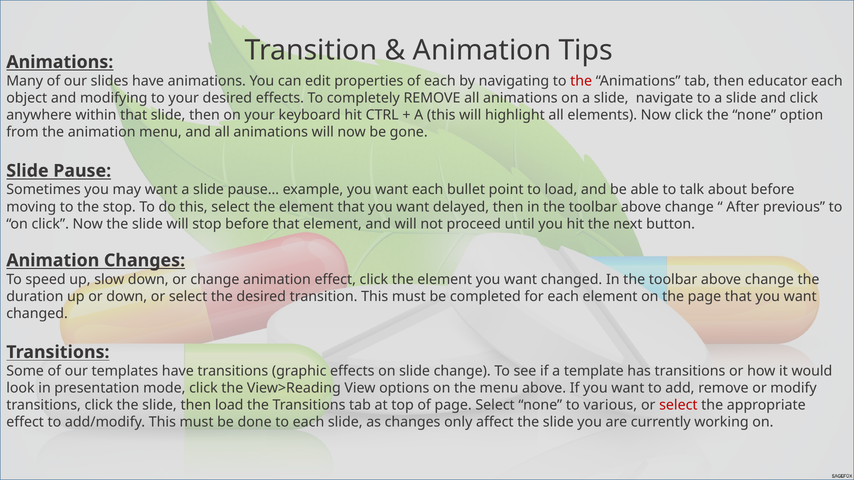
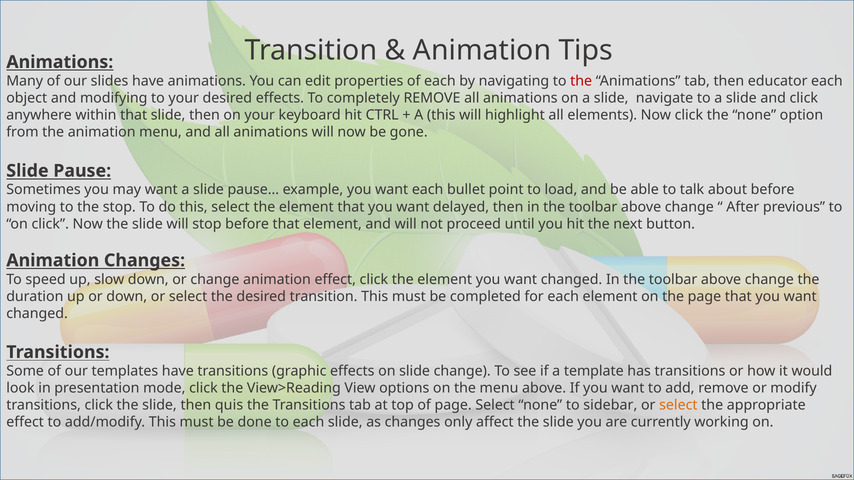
then load: load -> quis (229, 406)
various: various -> sidebar (610, 406)
select colour: red -> orange (678, 406)
